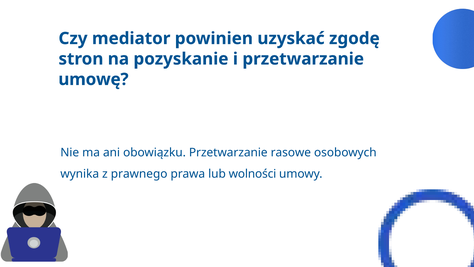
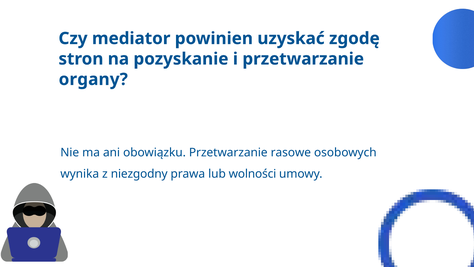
umowę: umowę -> organy (93, 79)
prawnego: prawnego -> niezgodny (139, 174)
